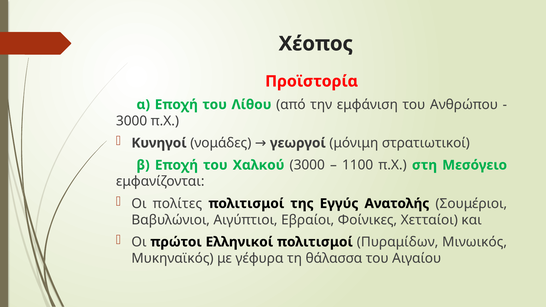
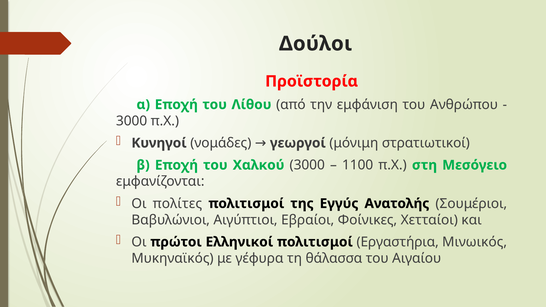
Χέοπος: Χέοπος -> Δούλοι (316, 44)
Πυραμίδων: Πυραμίδων -> Εργαστήρια (398, 242)
